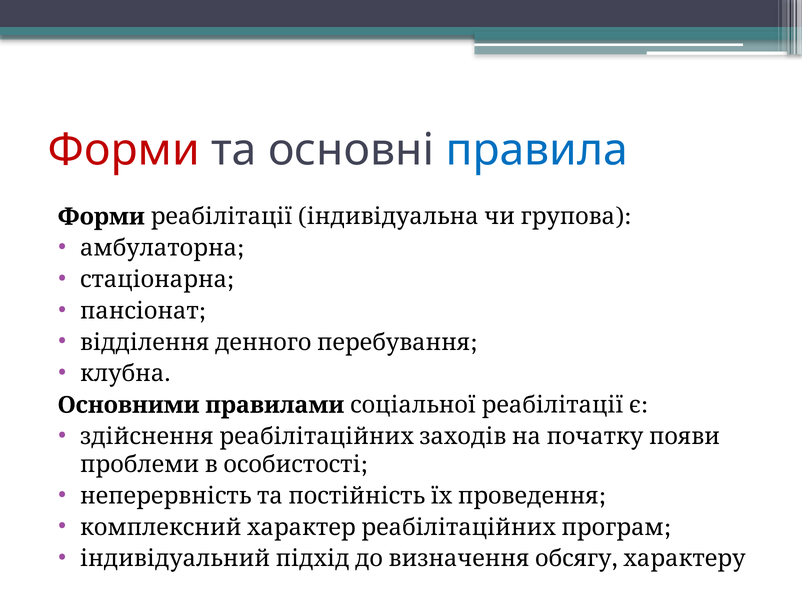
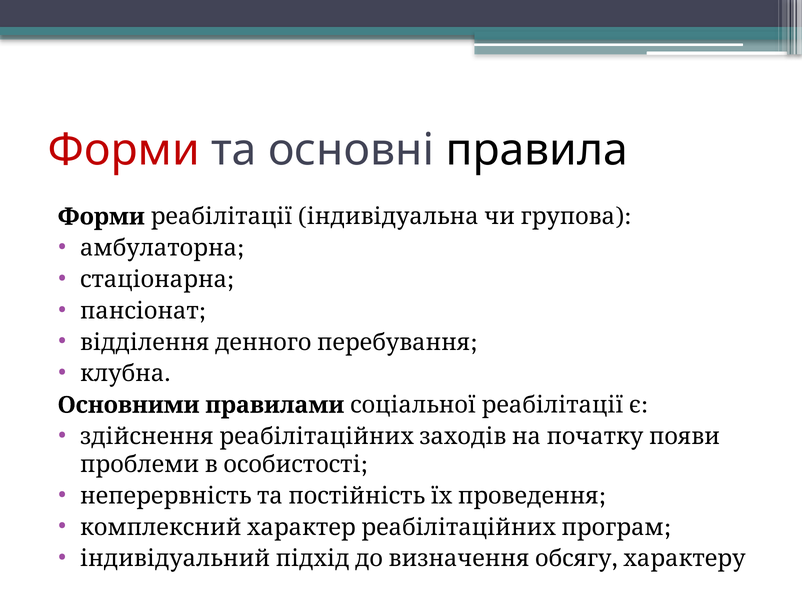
правила colour: blue -> black (537, 150)
